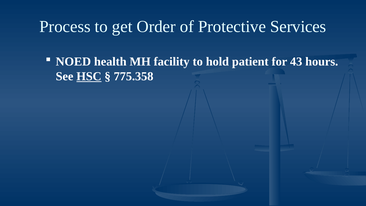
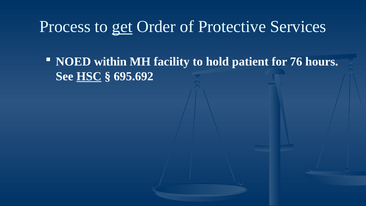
get underline: none -> present (122, 27)
health: health -> within (110, 62)
43: 43 -> 76 (296, 62)
775.358: 775.358 -> 695.692 (134, 76)
